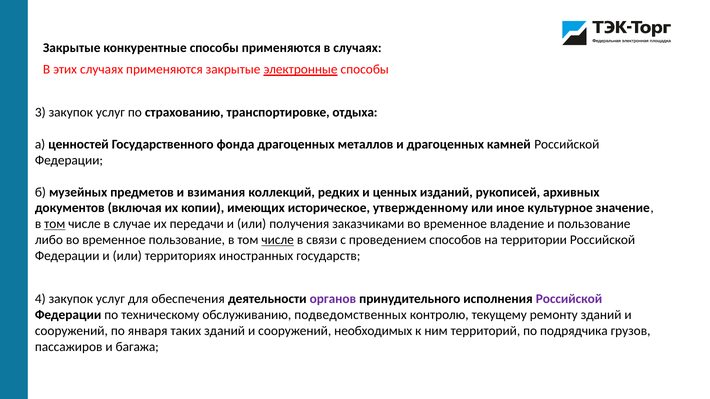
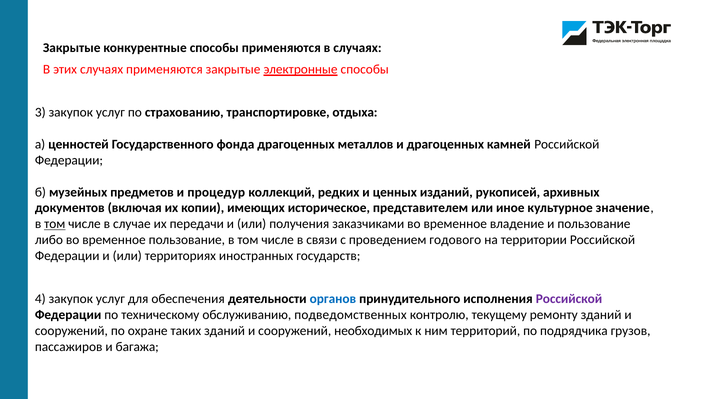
взимания: взимания -> процедур (216, 192)
утвержденному: утвержденному -> представителем (421, 208)
числе underline: present -> none (278, 240)
способов: способов -> годового (455, 240)
органов colour: purple -> blue (333, 299)
января: января -> охране (148, 331)
